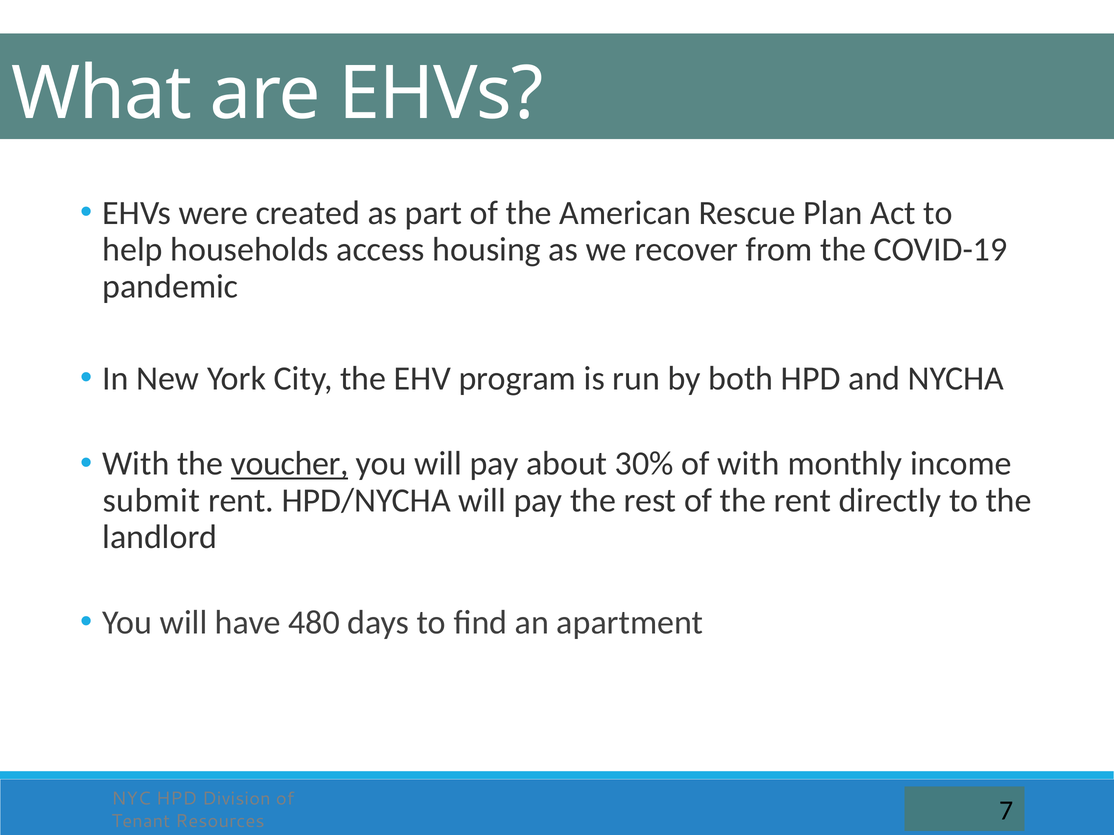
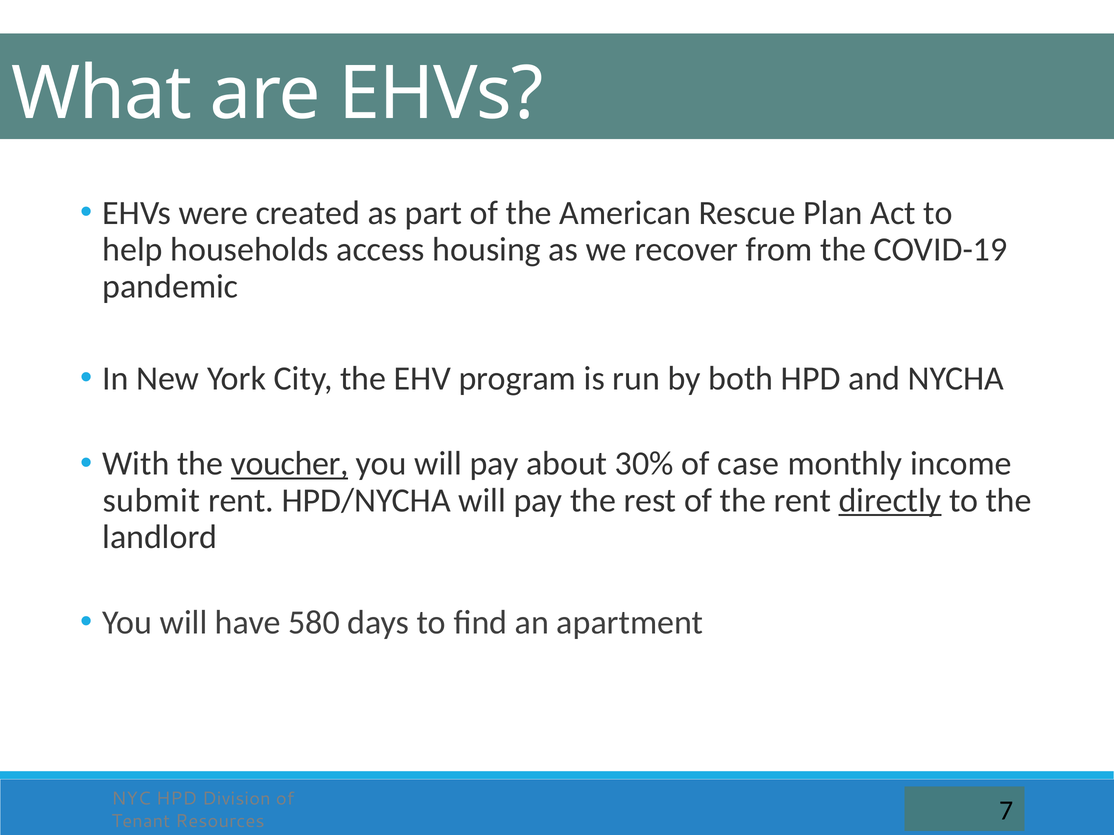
of with: with -> case (748, 464)
directly underline: none -> present (890, 501)
480: 480 -> 580 (314, 623)
